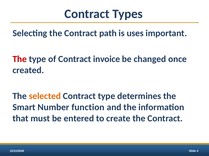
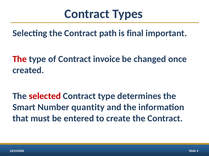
uses: uses -> final (135, 33)
selected colour: orange -> red (45, 97)
function: function -> quantity (88, 108)
